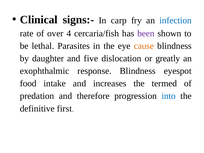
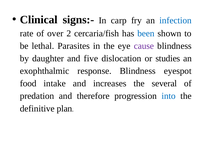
4: 4 -> 2 (69, 33)
been colour: purple -> blue (146, 33)
cause colour: orange -> purple (144, 46)
greatly: greatly -> studies (168, 58)
termed: termed -> several (164, 83)
first: first -> plan (64, 109)
